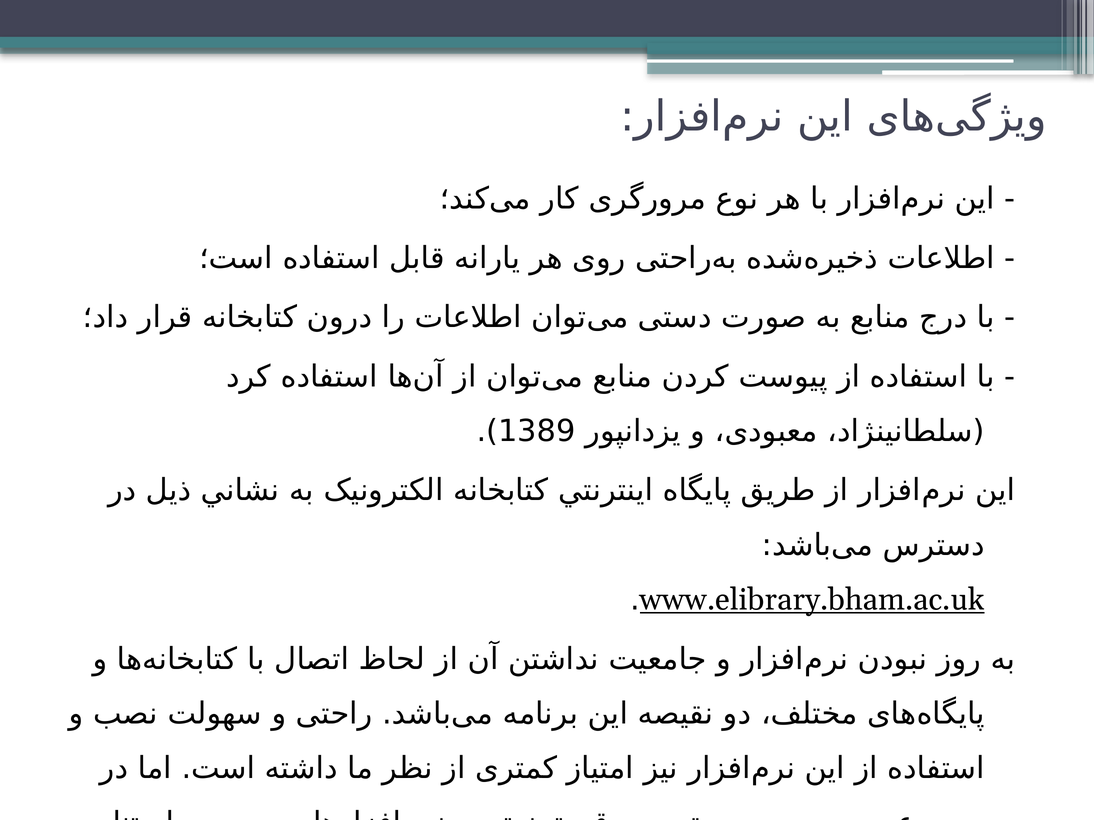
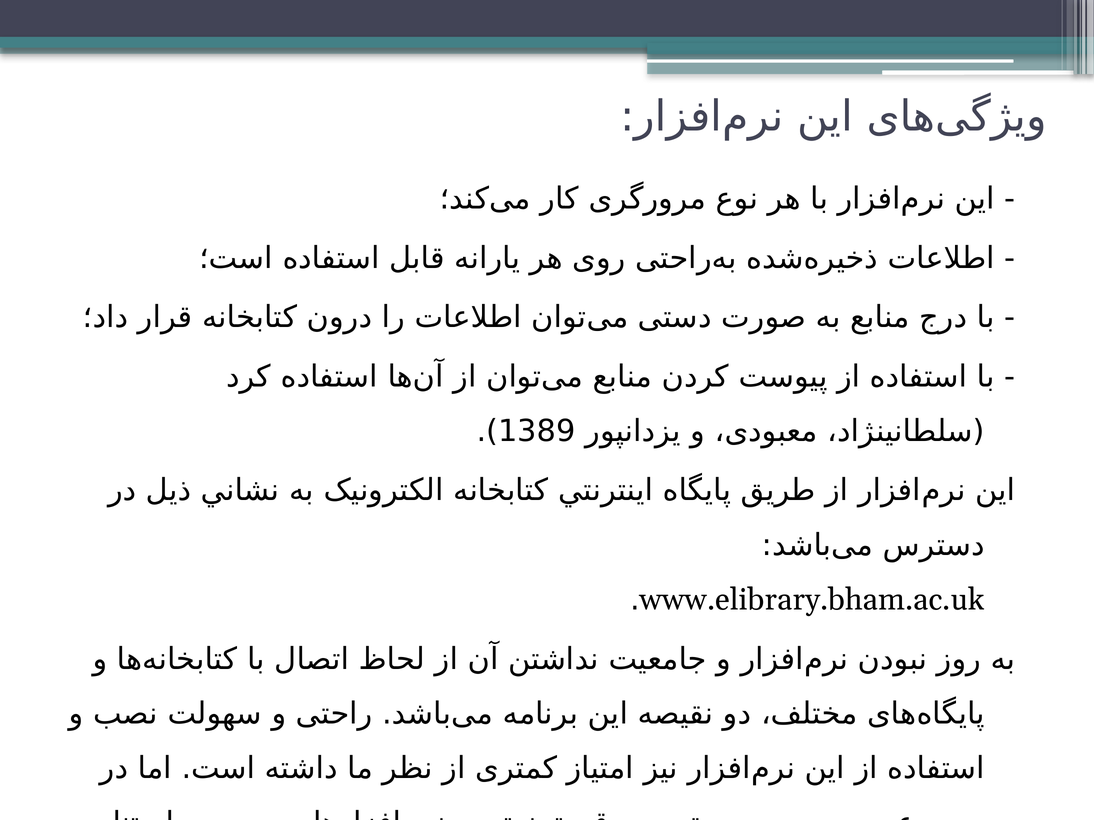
www.elibrary.bham.ac.uk underline: present -> none (812, 600)
